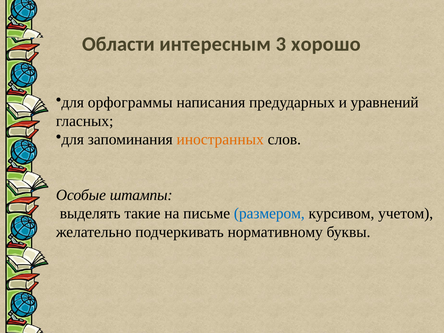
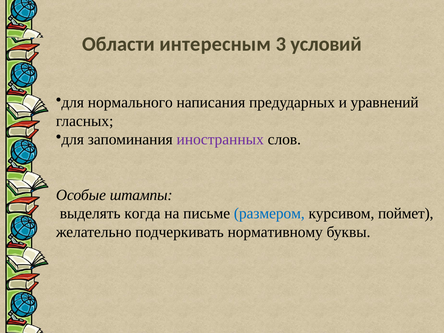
хорошо: хорошо -> условий (326, 44)
орфограммы: орфограммы -> нормального (130, 102)
иностранных colour: orange -> purple (220, 139)
такие: такие -> когда (142, 213)
учетом: учетом -> поймет (406, 213)
